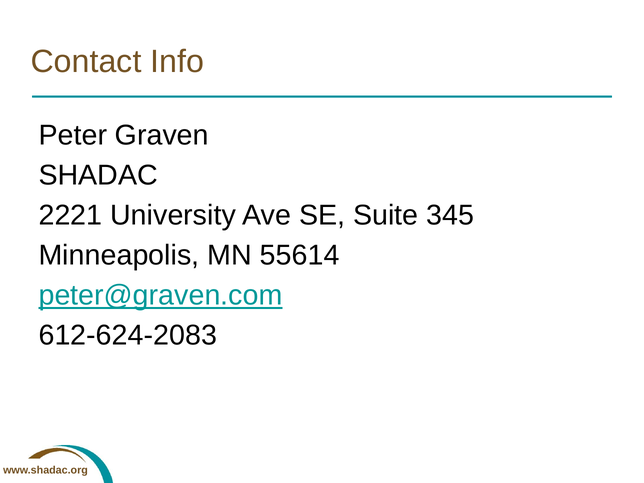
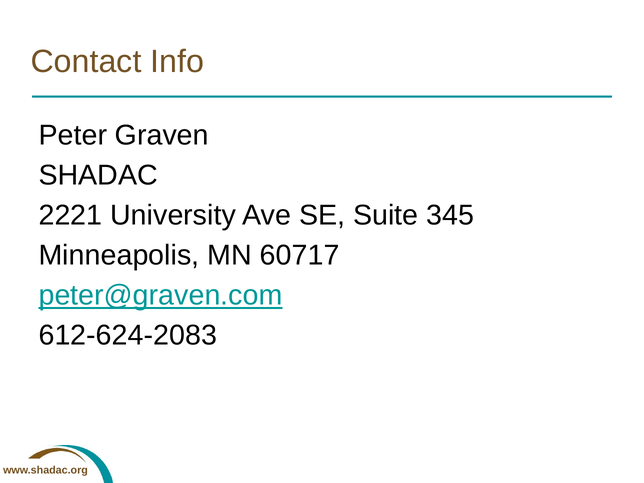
55614: 55614 -> 60717 (300, 255)
